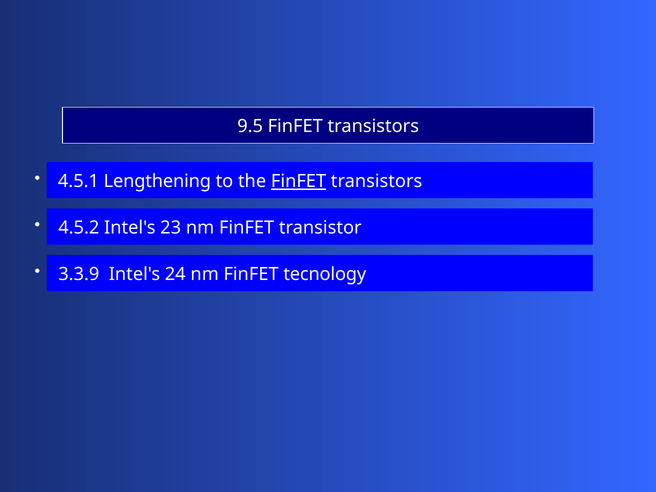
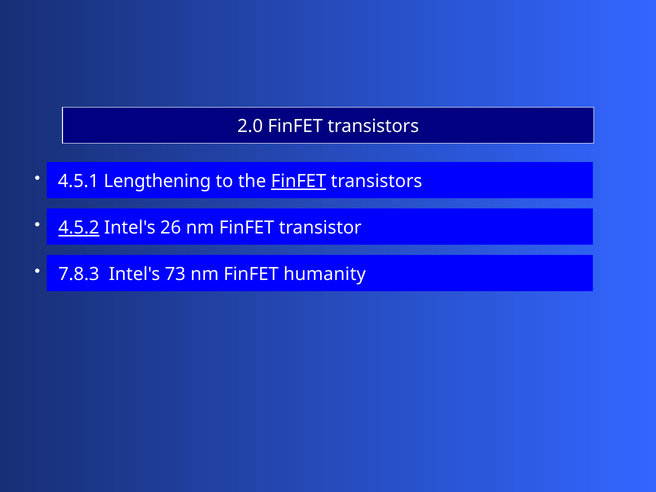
9.5: 9.5 -> 2.0 (250, 126)
4.5.2 underline: none -> present (79, 228)
23: 23 -> 26 (171, 228)
3.3.9: 3.3.9 -> 7.8.3 (79, 274)
24: 24 -> 73 (175, 274)
tecnology: tecnology -> humanity (325, 274)
